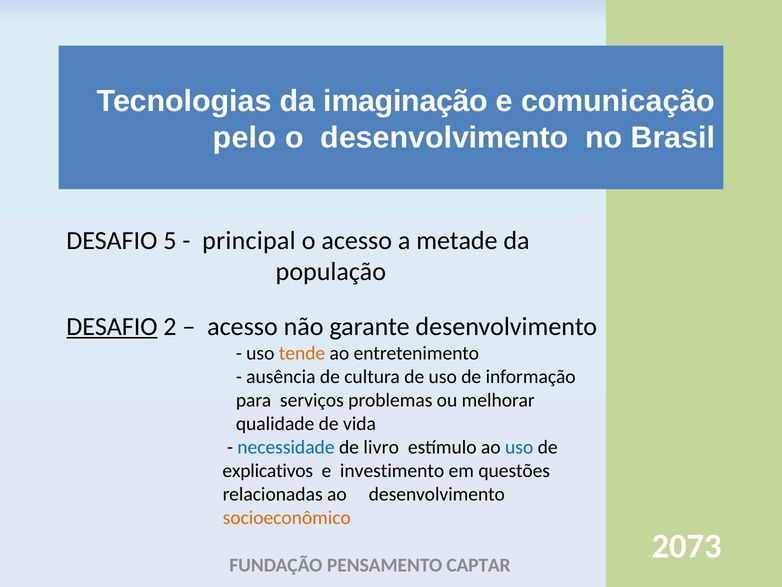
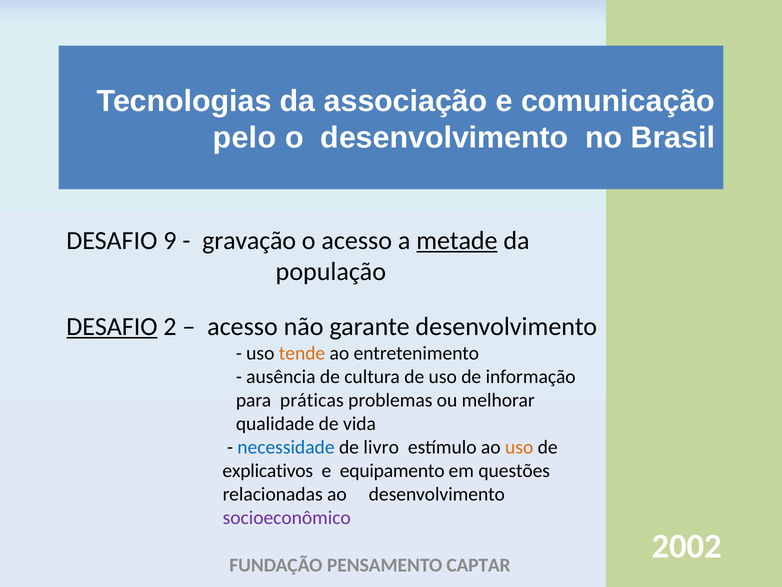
imaginação: imaginação -> associação (406, 101)
5: 5 -> 9 (170, 240)
principal: principal -> gravação (249, 240)
metade underline: none -> present (457, 240)
serviços: serviços -> práticas (312, 400)
uso colour: blue -> orange (519, 447)
investimento: investimento -> equipamento (392, 470)
socioeconômico colour: orange -> purple (287, 517)
2073: 2073 -> 2002 (687, 546)
